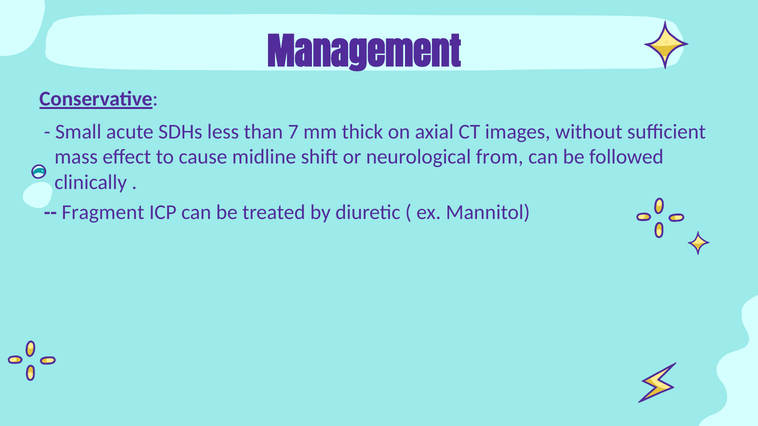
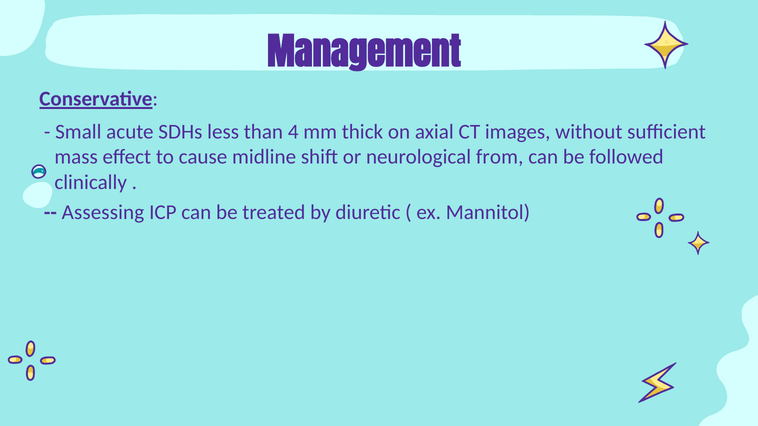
7: 7 -> 4 (293, 132)
Fragment: Fragment -> Assessing (103, 213)
